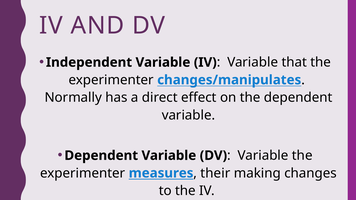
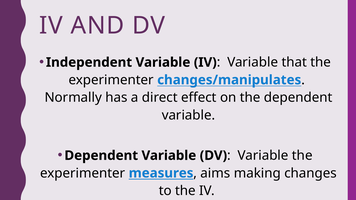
their: their -> aims (215, 173)
